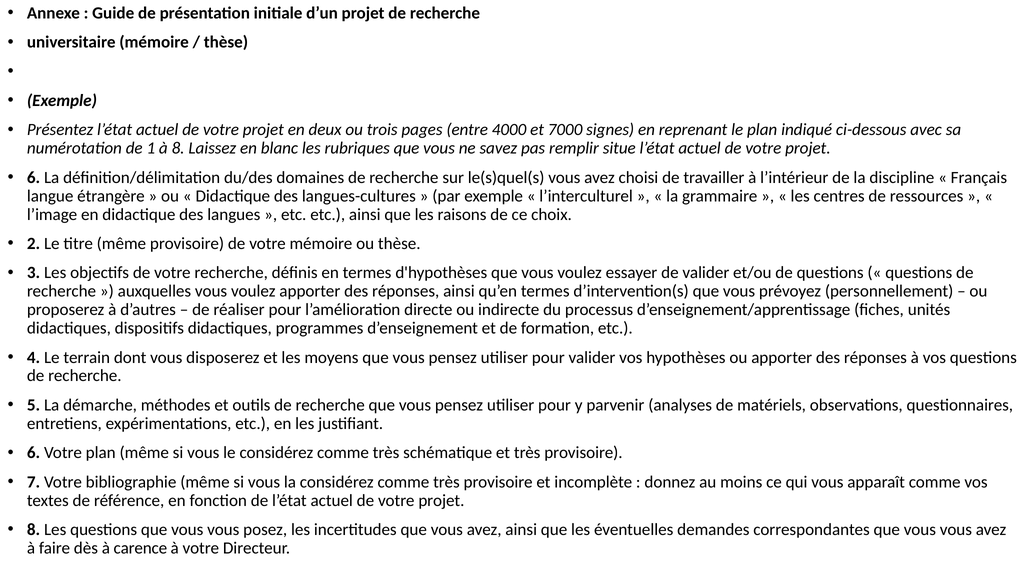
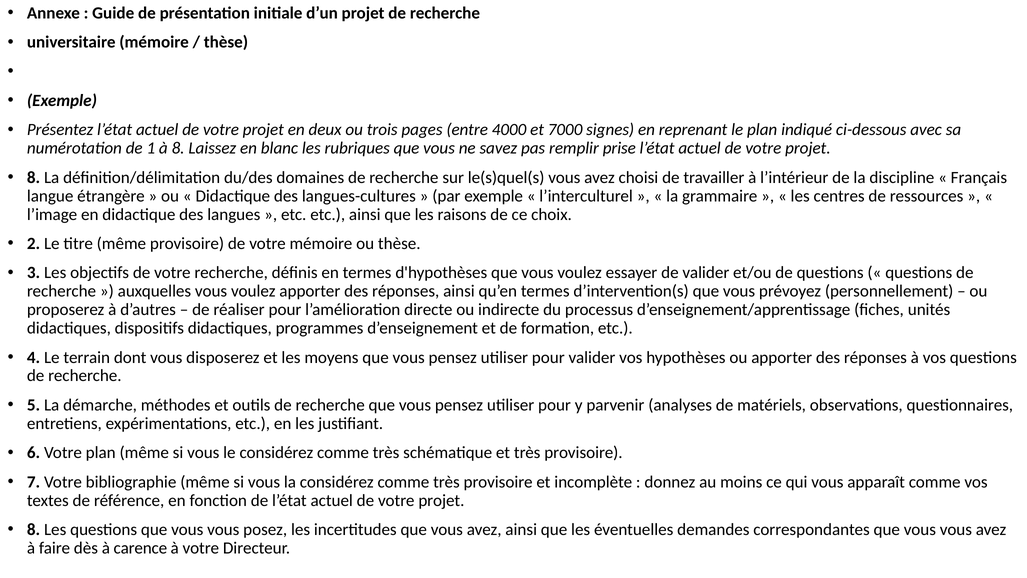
situe: situe -> prise (619, 148)
6: 6 -> 8 (34, 177)
